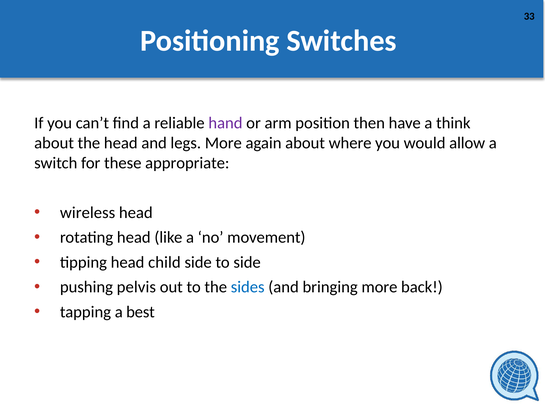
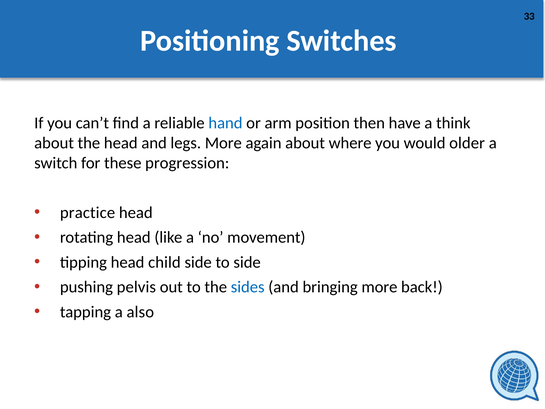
hand colour: purple -> blue (225, 123)
allow: allow -> older (467, 143)
appropriate: appropriate -> progression (187, 163)
wireless: wireless -> practice (88, 212)
best: best -> also (140, 312)
